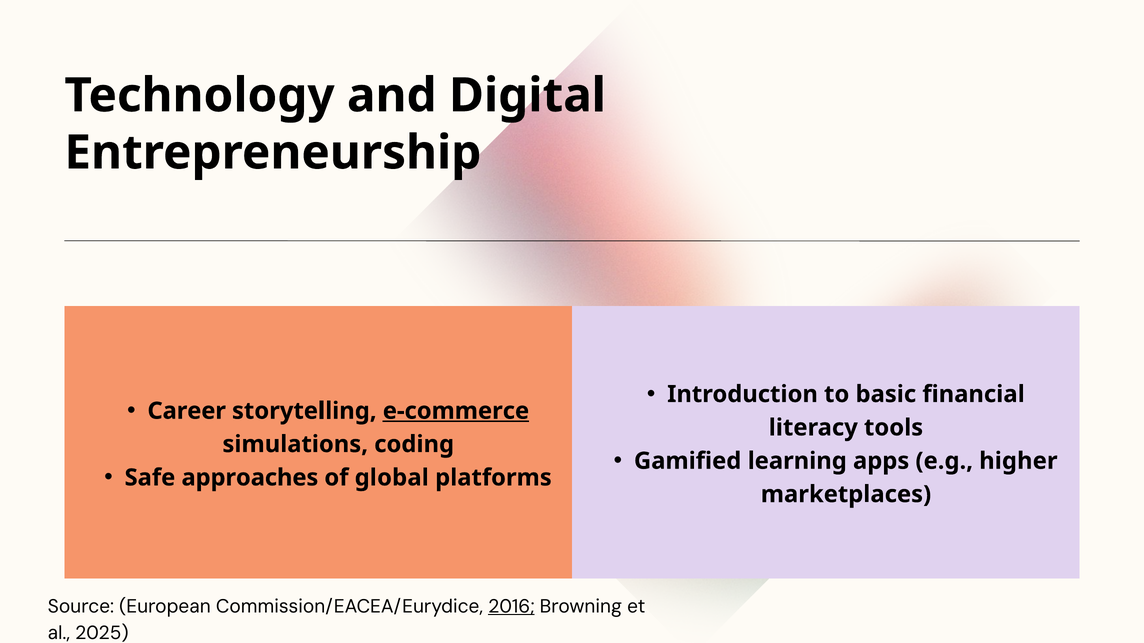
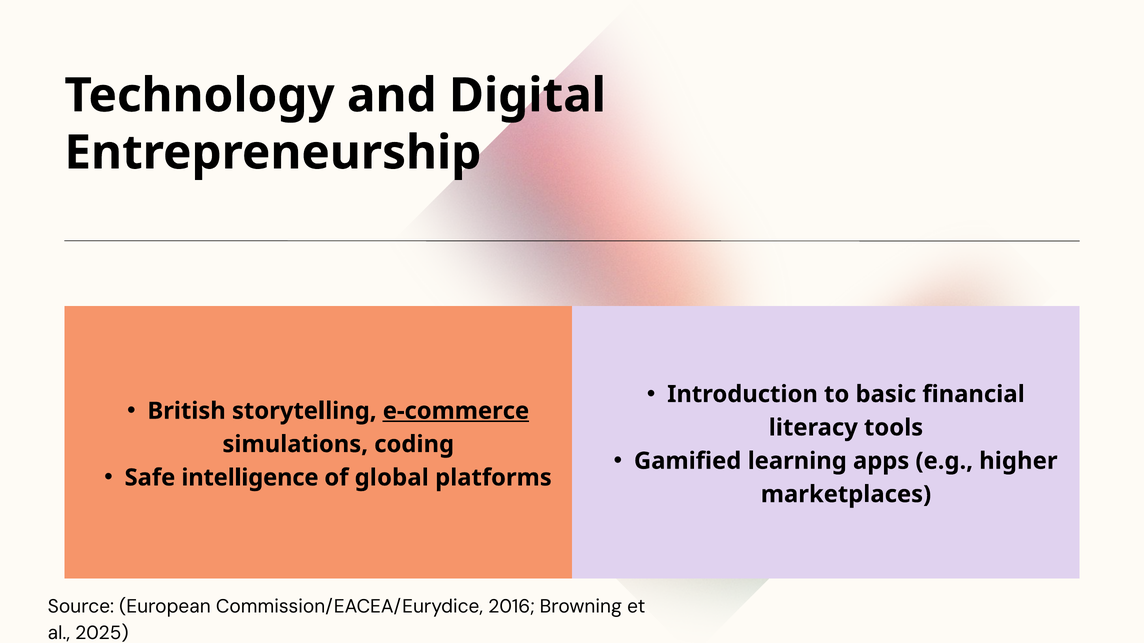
Career: Career -> British (187, 411)
approaches: approaches -> intelligence (250, 478)
2016 underline: present -> none (511, 607)
